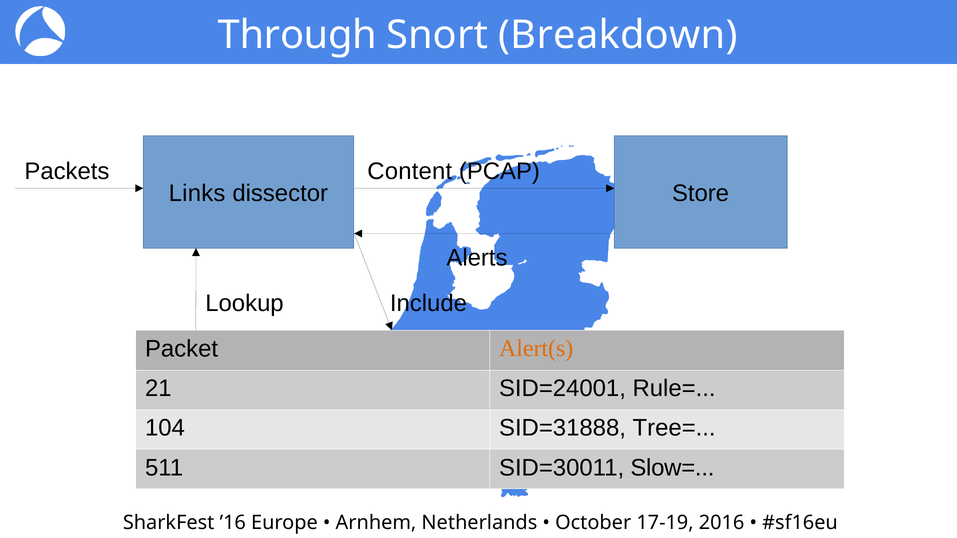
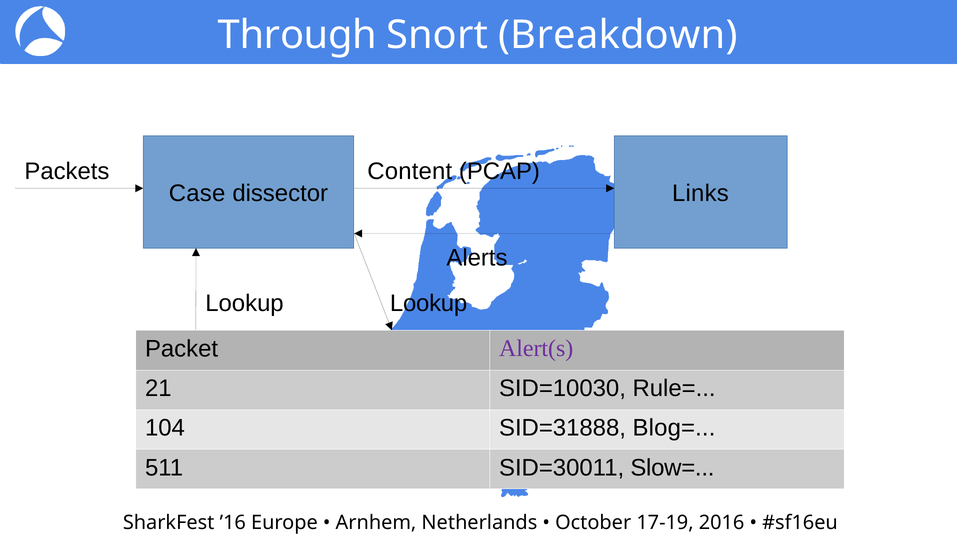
Links: Links -> Case (197, 194)
Store: Store -> Links (700, 194)
Include: Include -> Lookup (429, 303)
Alert(s colour: orange -> purple (536, 349)
SID=24001: SID=24001 -> SID=10030 (562, 389)
Tree=: Tree= -> Blog= (674, 428)
